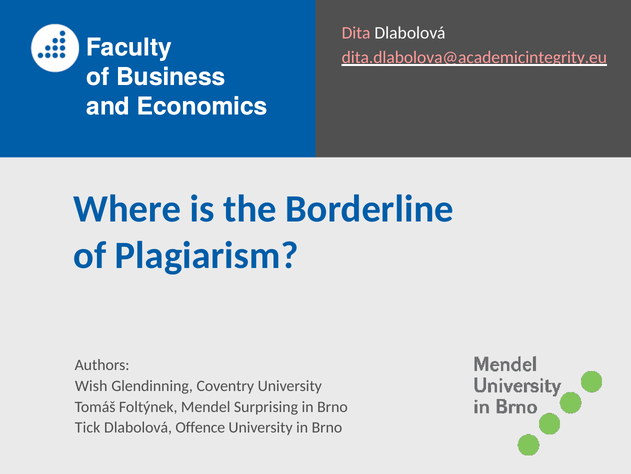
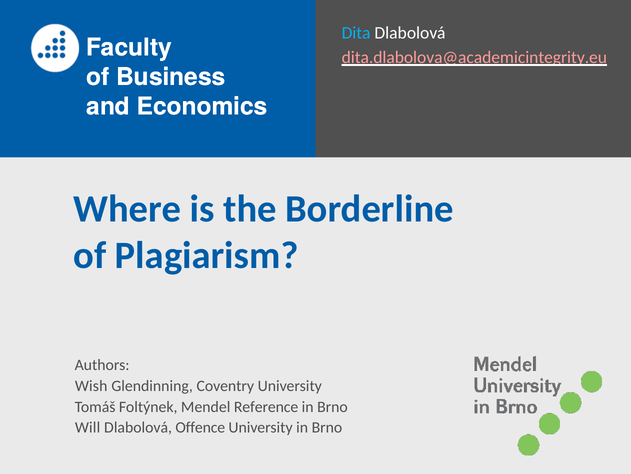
Dita colour: pink -> light blue (356, 33)
Surprising: Surprising -> Reference (266, 406)
Tick: Tick -> Will (88, 427)
